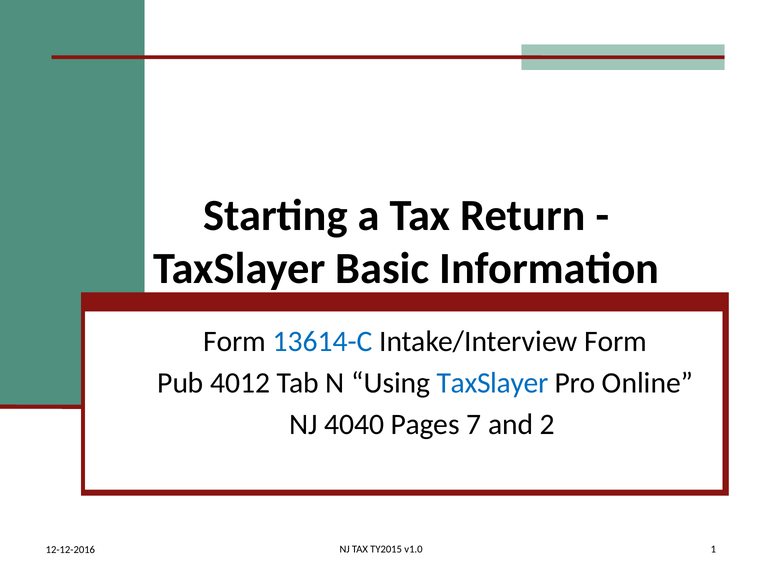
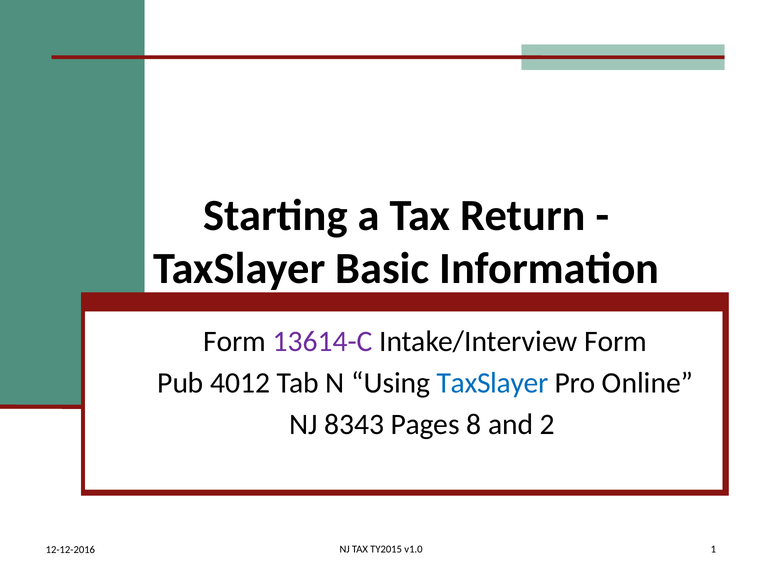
13614-C colour: blue -> purple (323, 341)
4040: 4040 -> 8343 (354, 424)
7: 7 -> 8 (474, 424)
